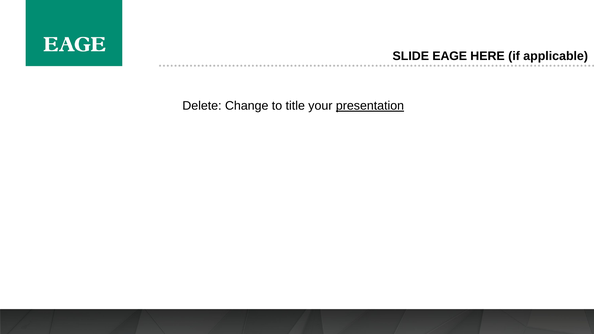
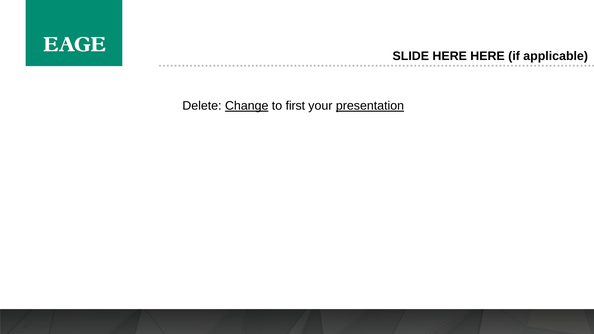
SLIDE EAGE: EAGE -> HERE (450, 56)
Change underline: none -> present (247, 106)
title: title -> first (295, 106)
